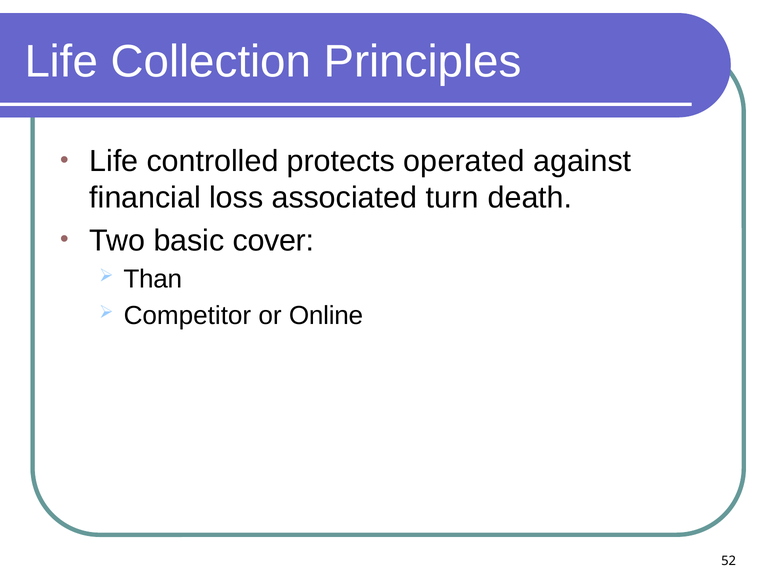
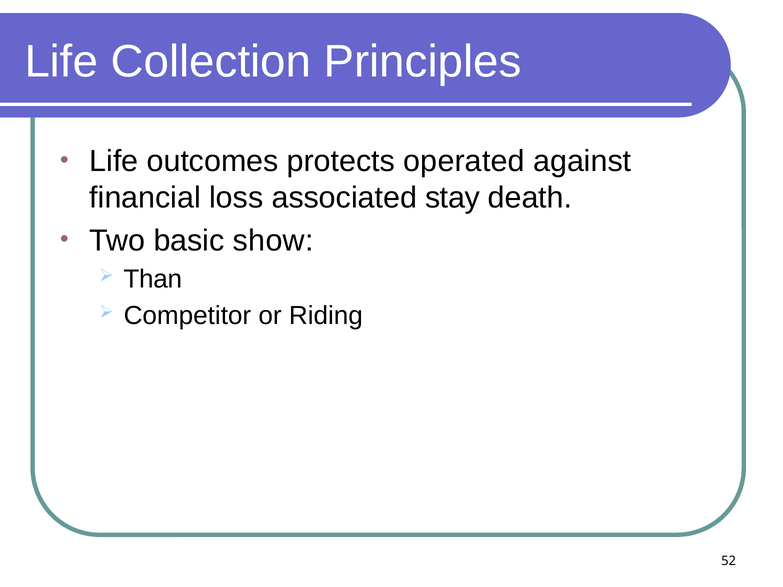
controlled: controlled -> outcomes (213, 161)
turn: turn -> stay (453, 198)
cover: cover -> show (273, 241)
Online: Online -> Riding (326, 316)
